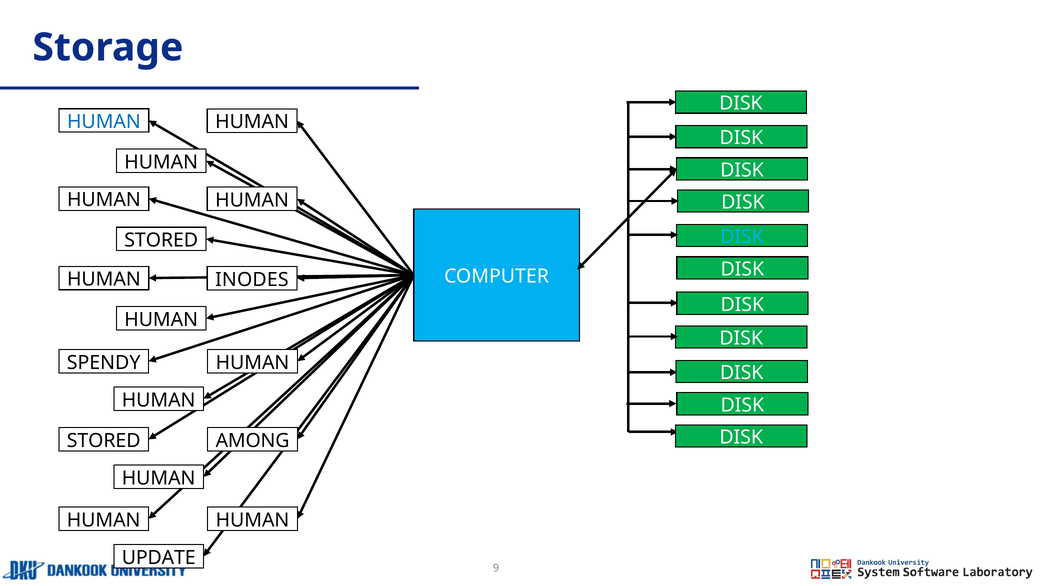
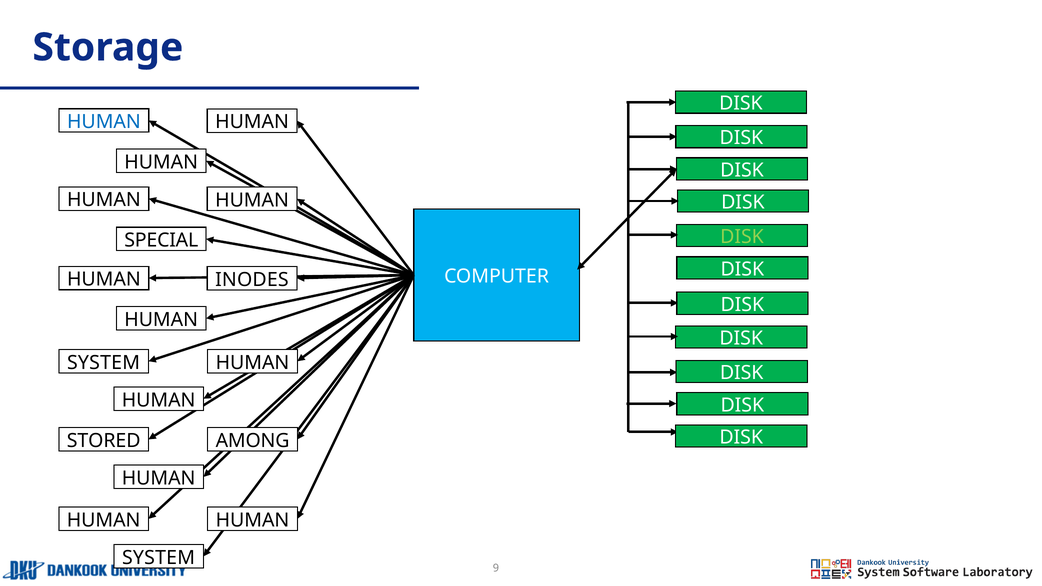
DISK colour: light blue -> light green (742, 237)
STORED: STORED -> SPECIAL (161, 240)
SPENDY: SPENDY -> SYSTEM (104, 363)
UPDATE: UPDATE -> SYSTEM (159, 558)
